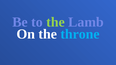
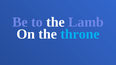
the colour: light green -> white (55, 22)
